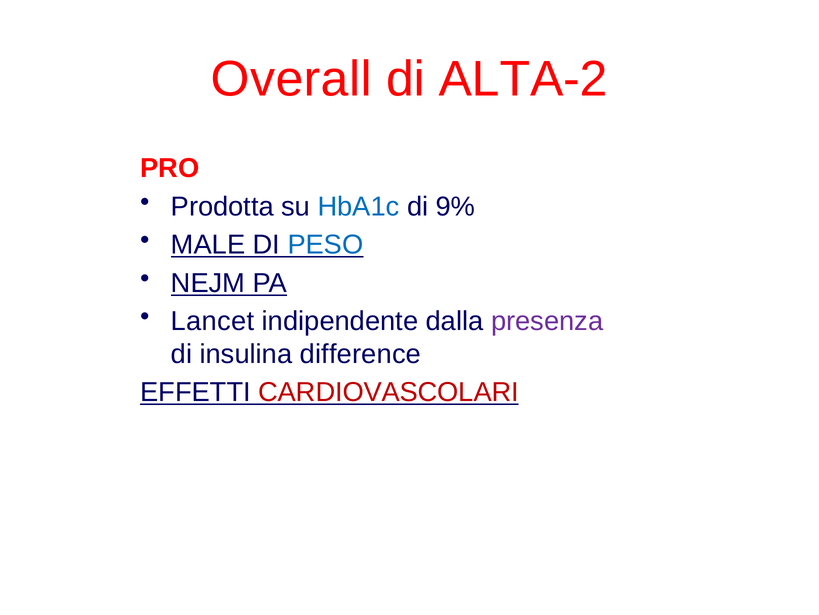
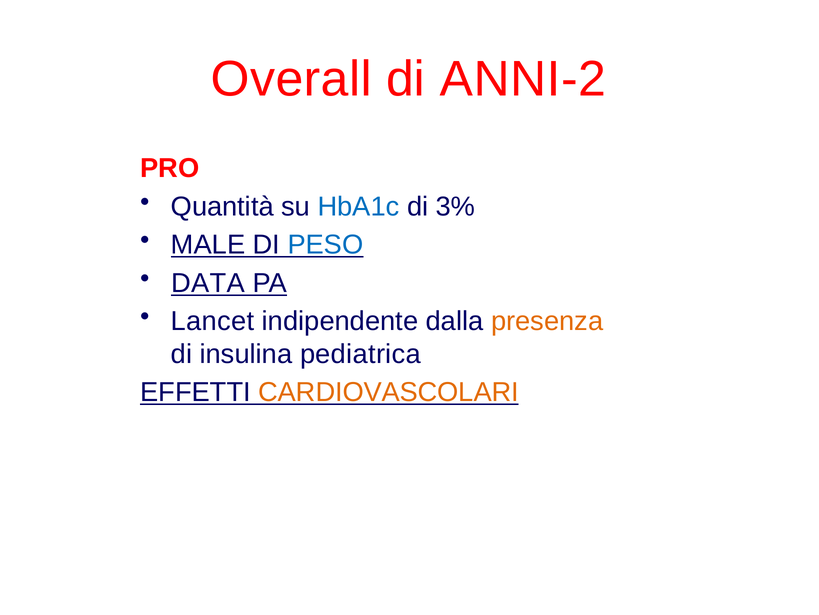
ALTA-2: ALTA-2 -> ANNI-2 (523, 79)
Prodotta: Prodotta -> Quantità (222, 206)
9%: 9% -> 3% (456, 206)
NEJM: NEJM -> DATA (208, 283)
presenza colour: purple -> orange (547, 321)
difference: difference -> pediatrica (360, 354)
CARDIOVASCOLARI colour: red -> orange (389, 392)
